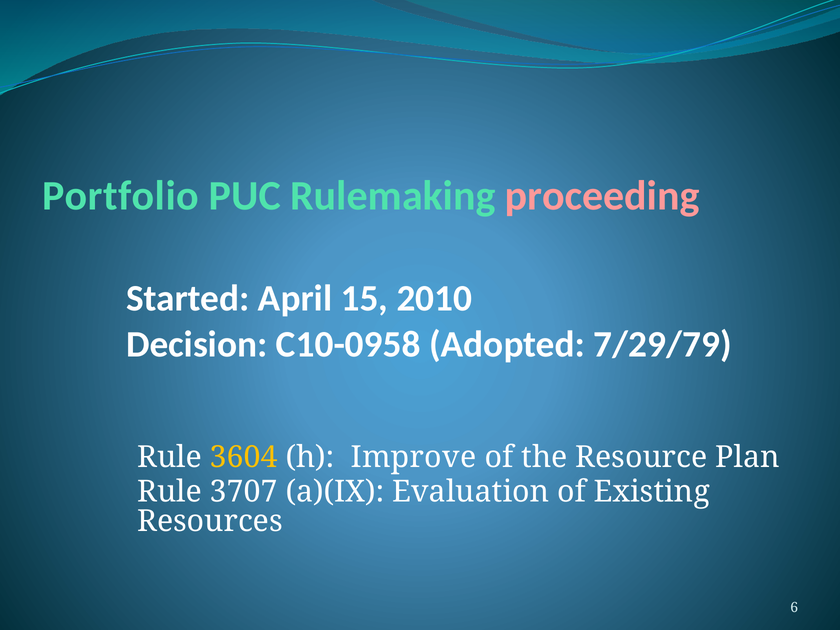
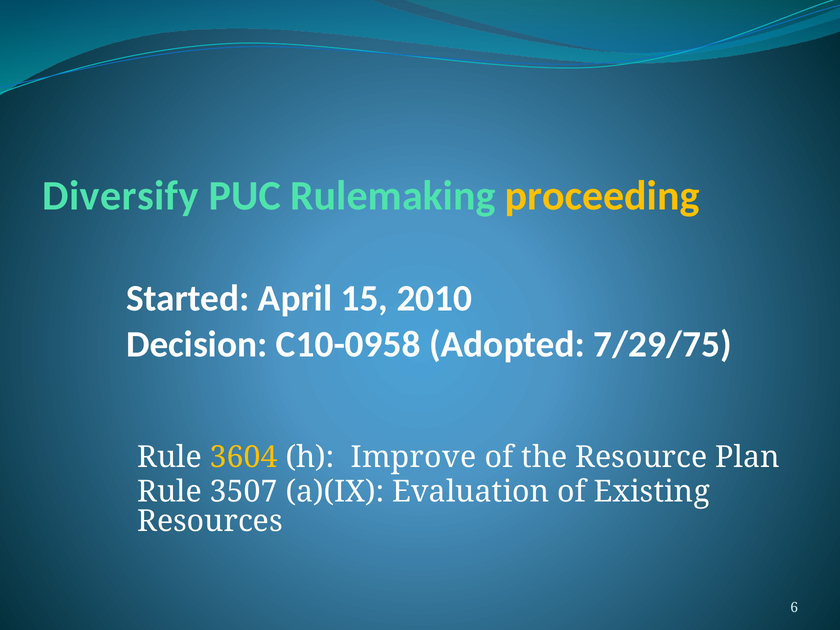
Portfolio: Portfolio -> Diversify (120, 196)
proceeding colour: pink -> yellow (602, 196)
7/29/79: 7/29/79 -> 7/29/75 (663, 344)
3707: 3707 -> 3507 (244, 492)
